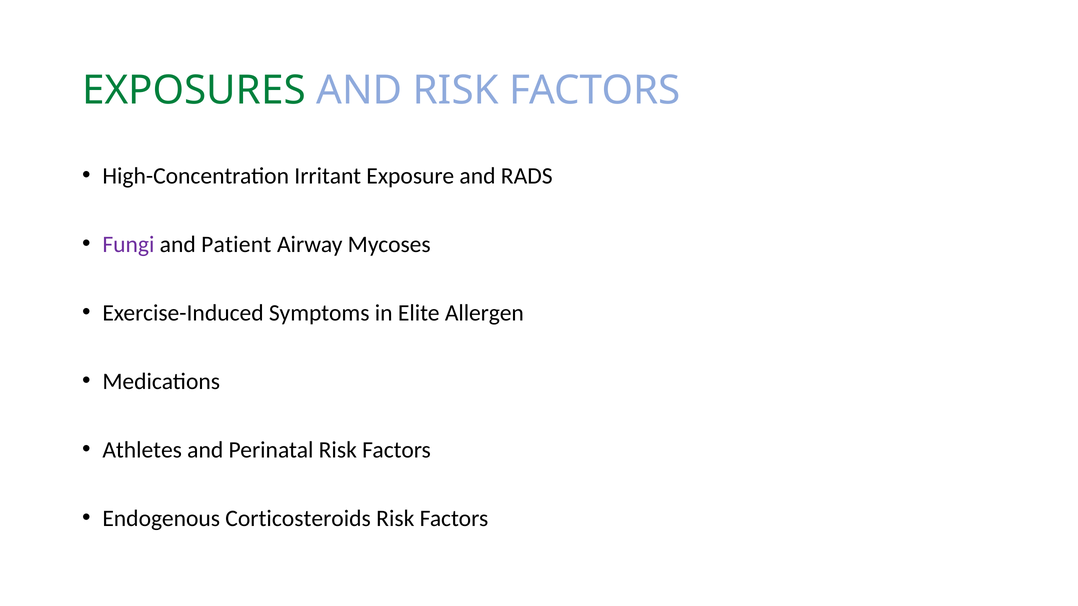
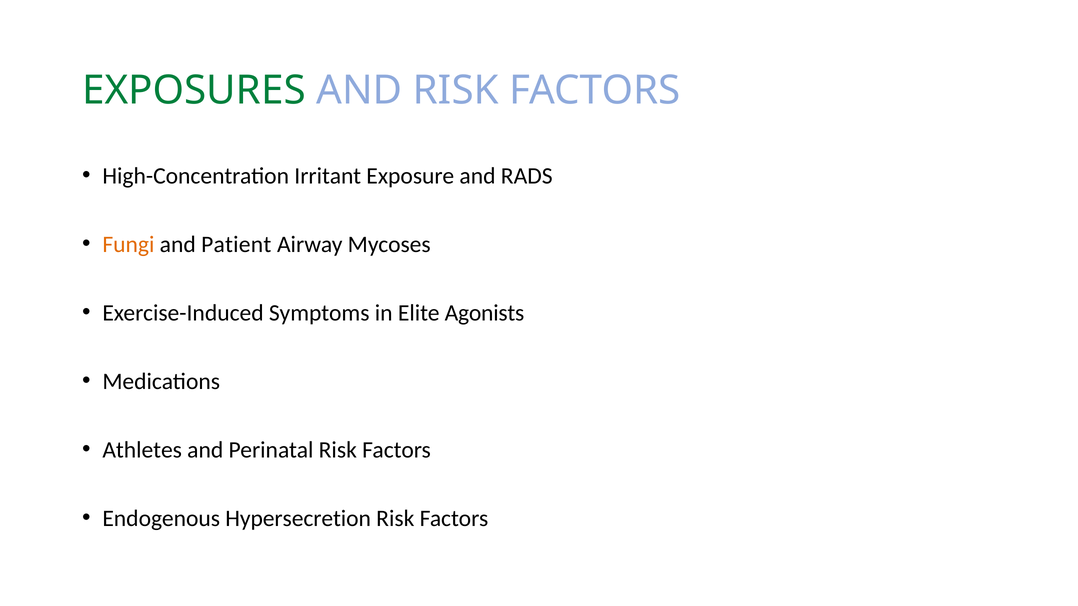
Fungi colour: purple -> orange (128, 245)
Allergen: Allergen -> Agonists (484, 313)
Corticosteroids: Corticosteroids -> Hypersecretion (298, 519)
